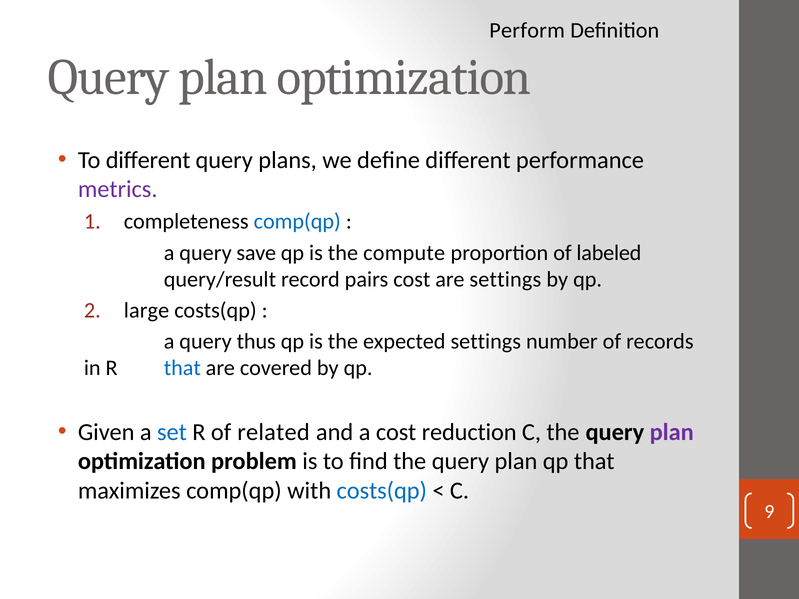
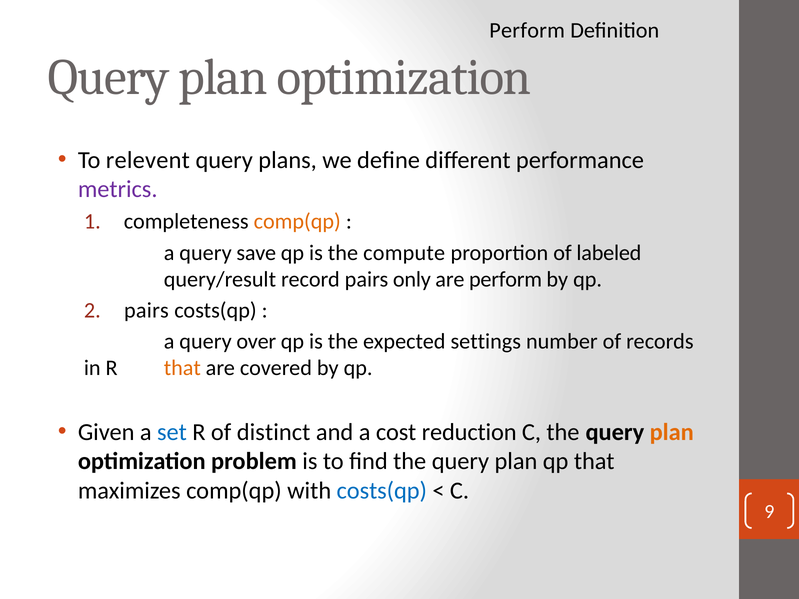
To diﬀerent: diﬀerent -> relevent (148, 160)
comp(qp colour: blue -> orange (297, 222)
pairs cost: cost -> only (412, 279)
are settings: settings -> perform (506, 279)
large: large -> pairs (146, 311)
thus: thus -> over (256, 342)
that colour: blue -> orange (182, 368)
related: related -> distinct (274, 432)
plan colour: purple -> orange (672, 432)
